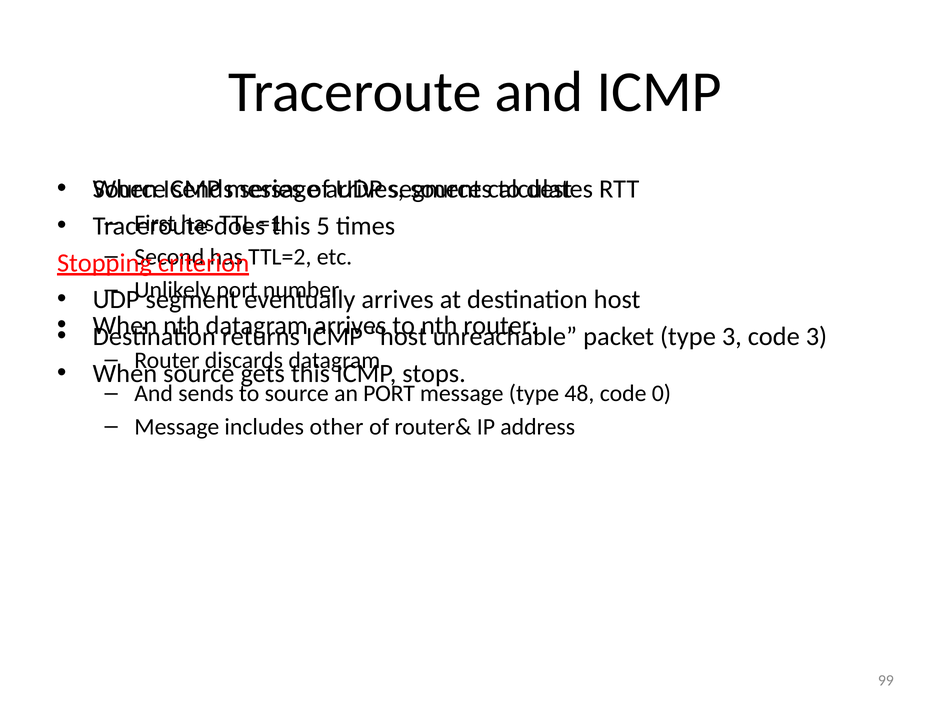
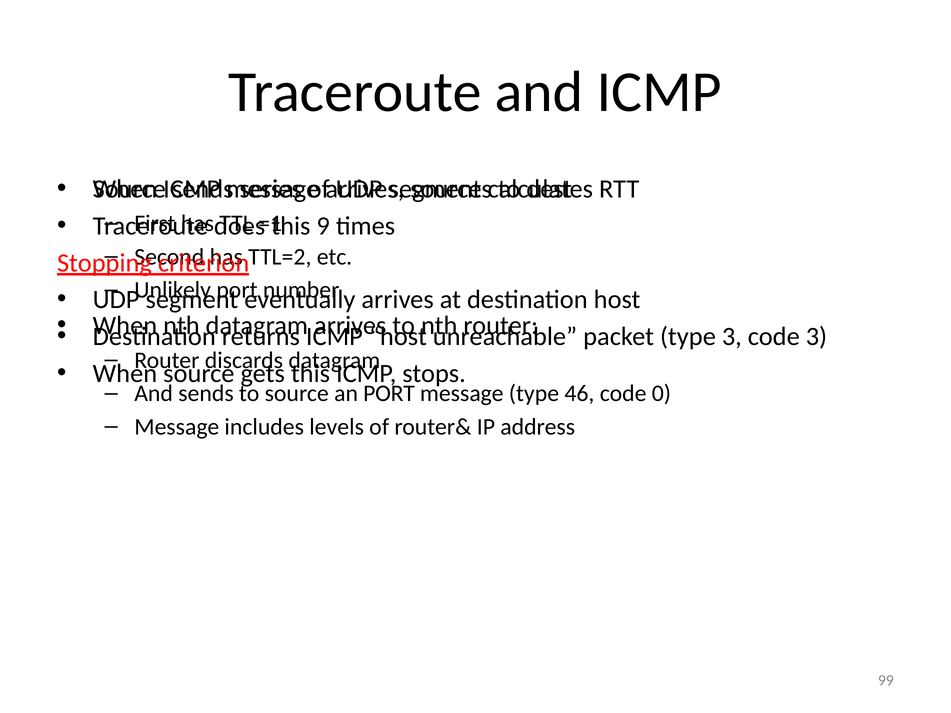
5: 5 -> 9 (323, 226)
48: 48 -> 46 (579, 394)
other: other -> levels (337, 427)
